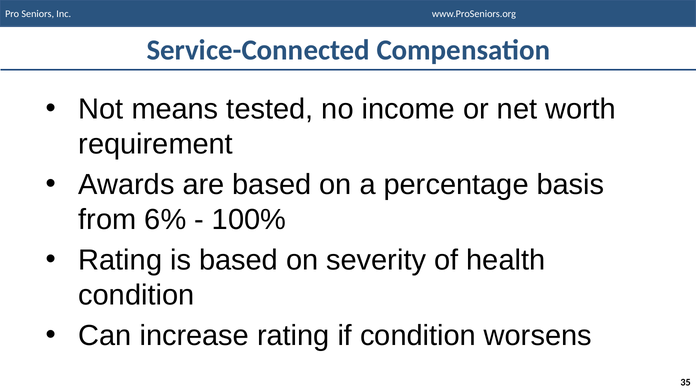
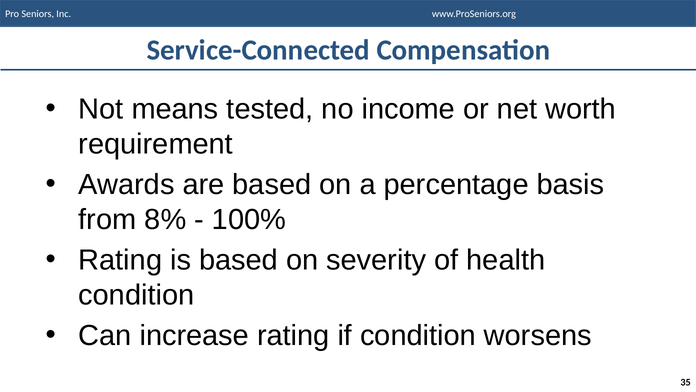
6%: 6% -> 8% (165, 219)
